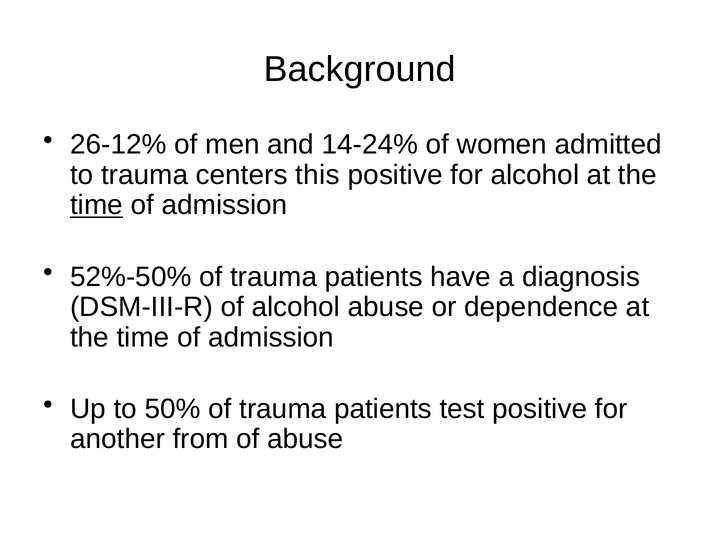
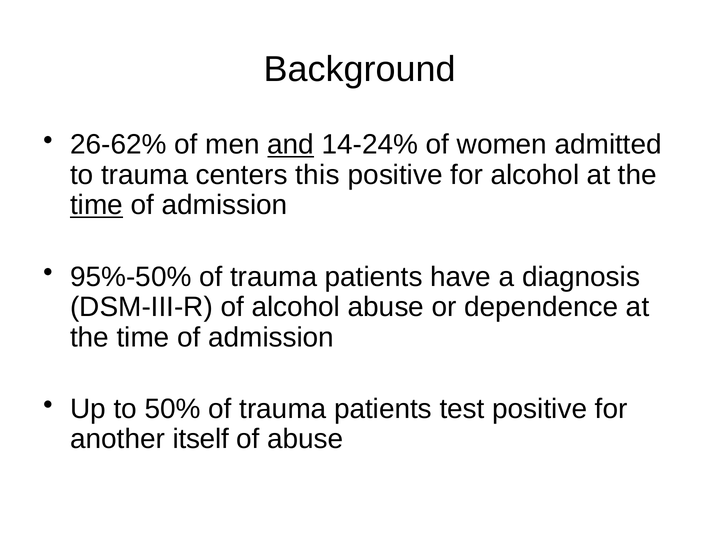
26-12%: 26-12% -> 26-62% (118, 145)
and underline: none -> present (291, 145)
52%-50%: 52%-50% -> 95%-50% (131, 277)
from: from -> itself (201, 439)
